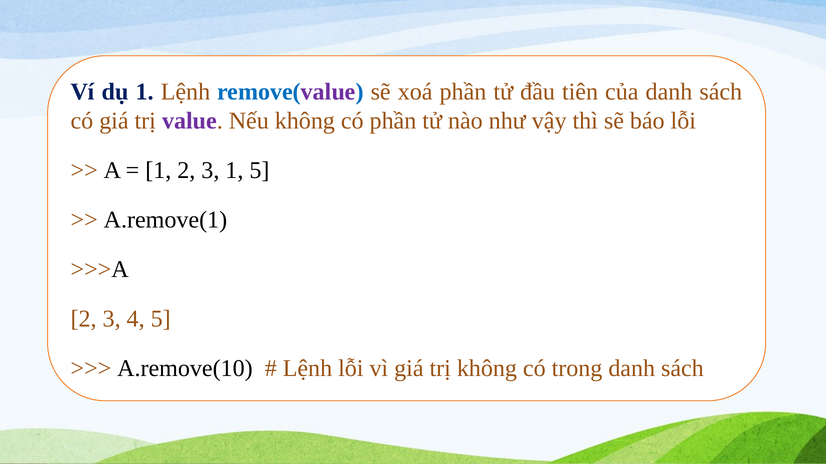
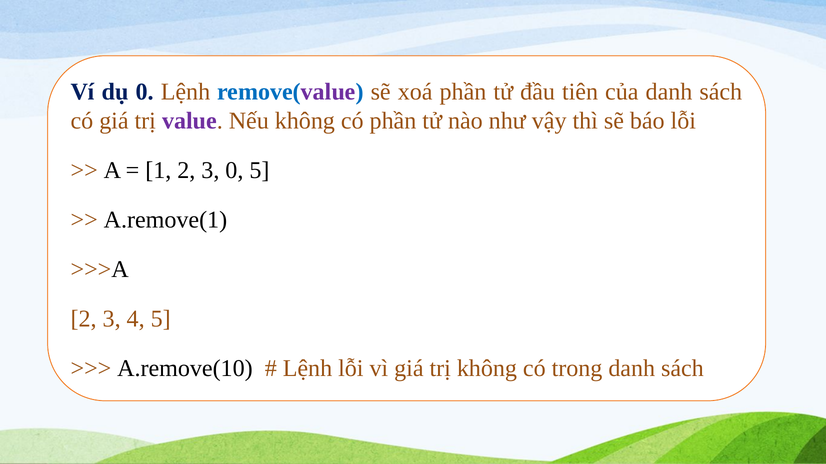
dụ 1: 1 -> 0 (145, 92)
3 1: 1 -> 0 (234, 170)
